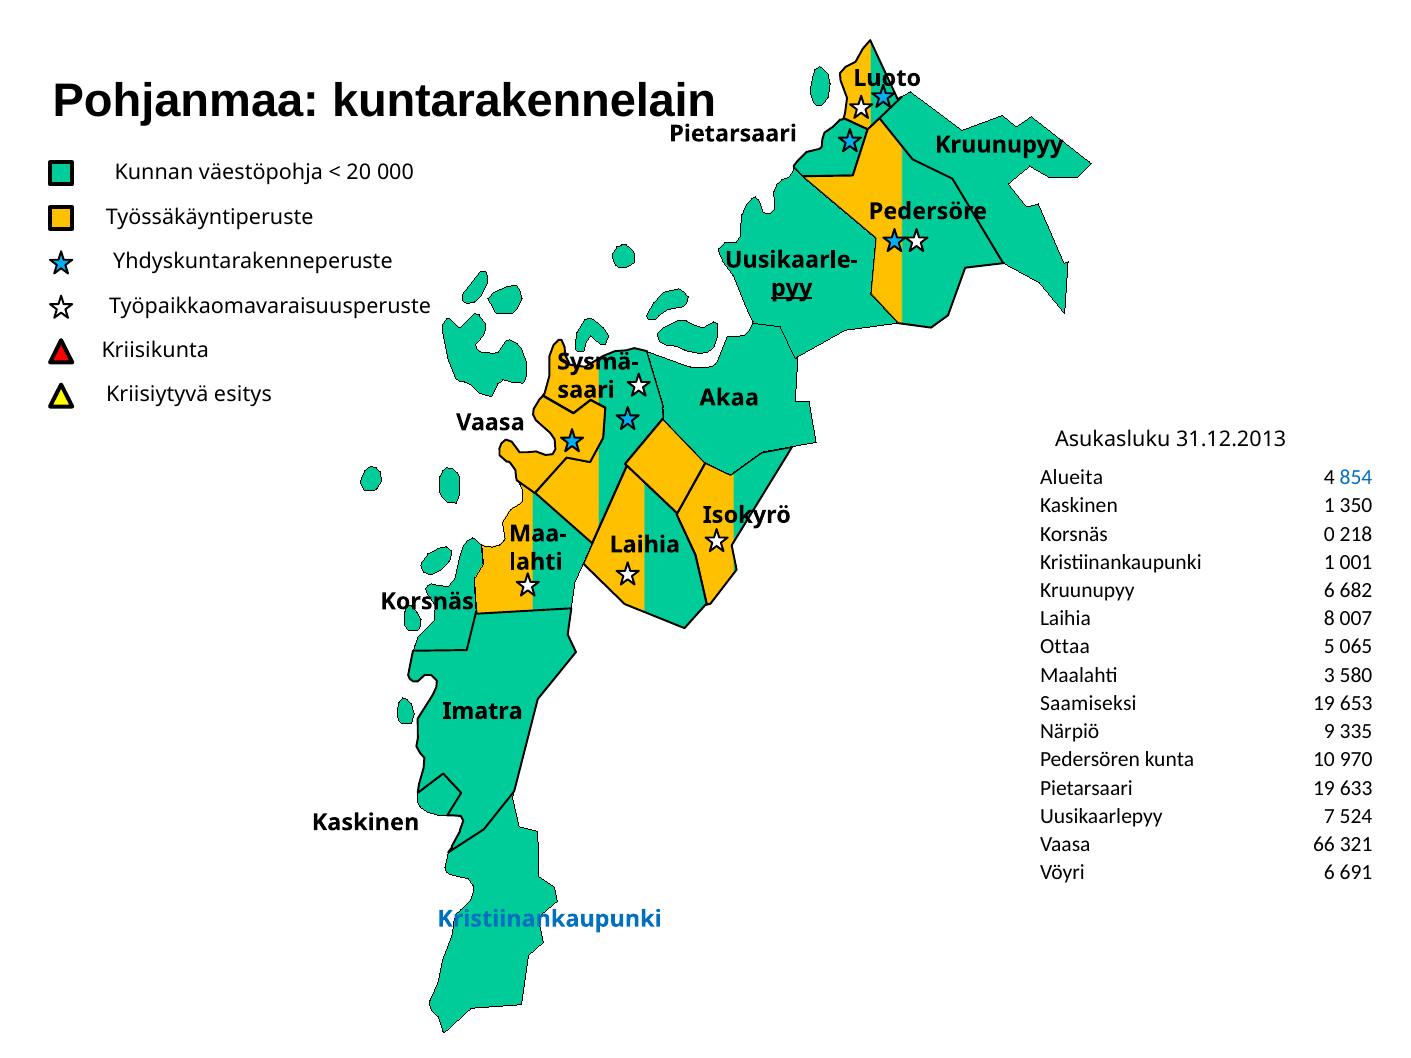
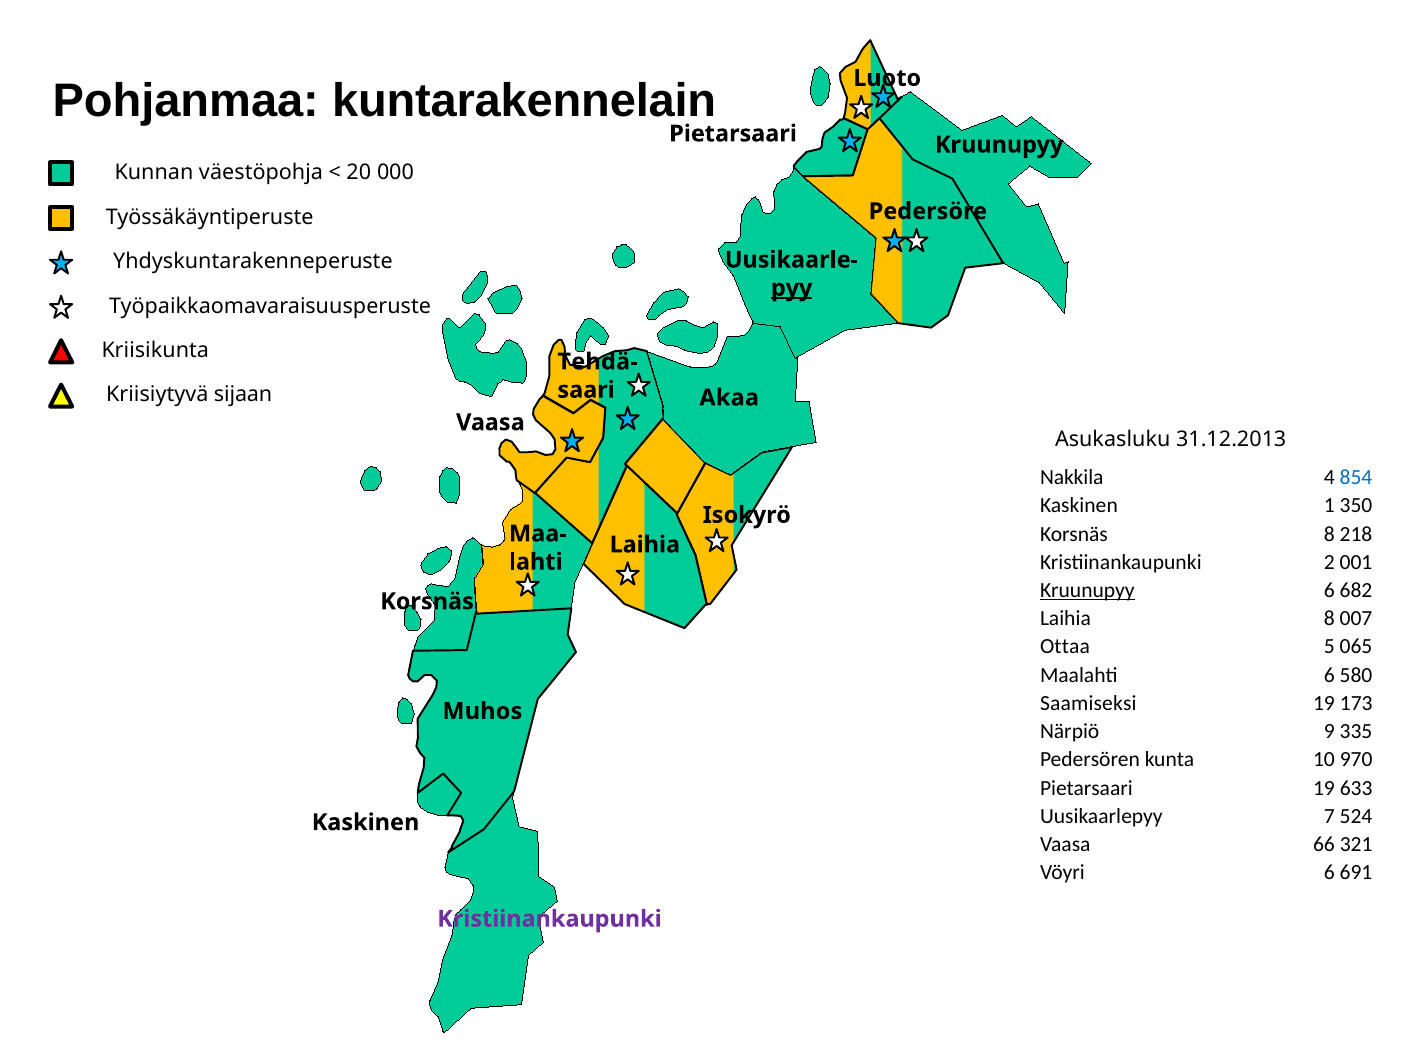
Sysmä-: Sysmä- -> Tehdä- (598, 362)
esitys: esitys -> sijaan (243, 395)
Alueita: Alueita -> Nakkila (1072, 478)
Korsnäs 0: 0 -> 8 (1329, 534)
Kristiinankaupunki 1: 1 -> 2 (1329, 562)
Kruunupyy underline: none -> present (1087, 591)
Maalahti 3: 3 -> 6 (1329, 675)
653: 653 -> 173 (1356, 703)
Imatra: Imatra -> Muhos (482, 711)
Kristiinankaupunki colour: blue -> purple (549, 919)
